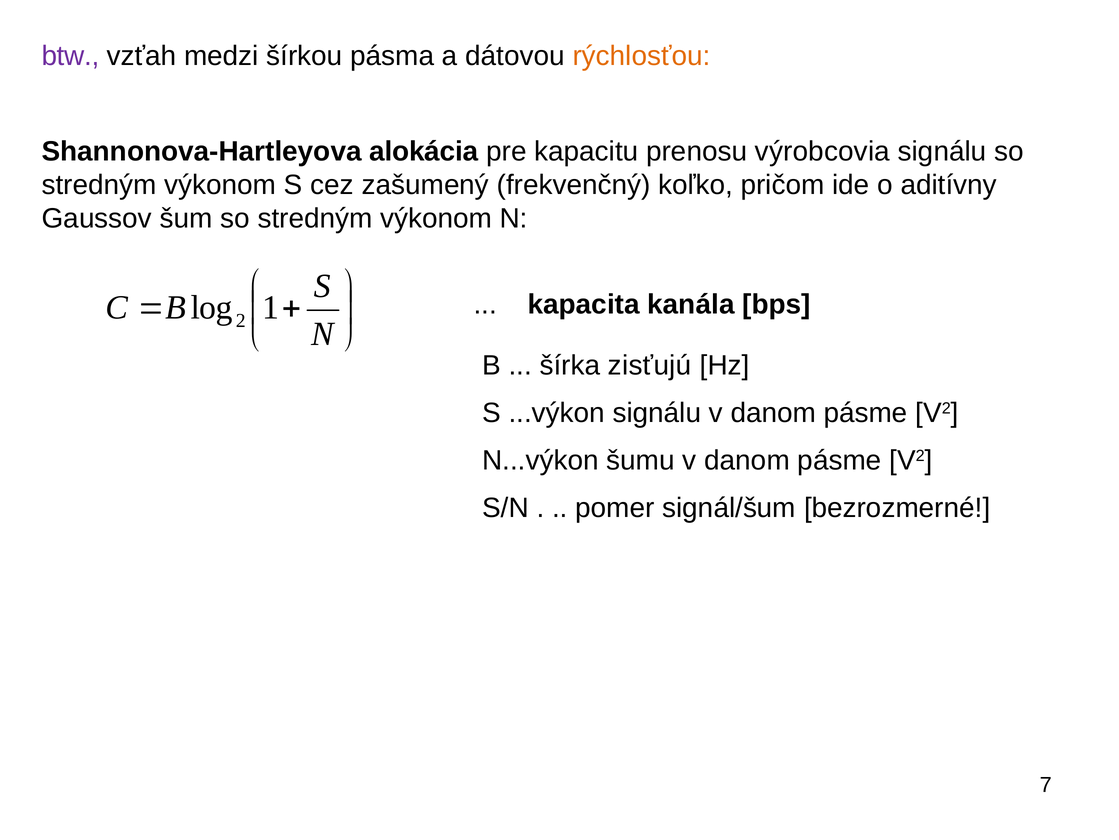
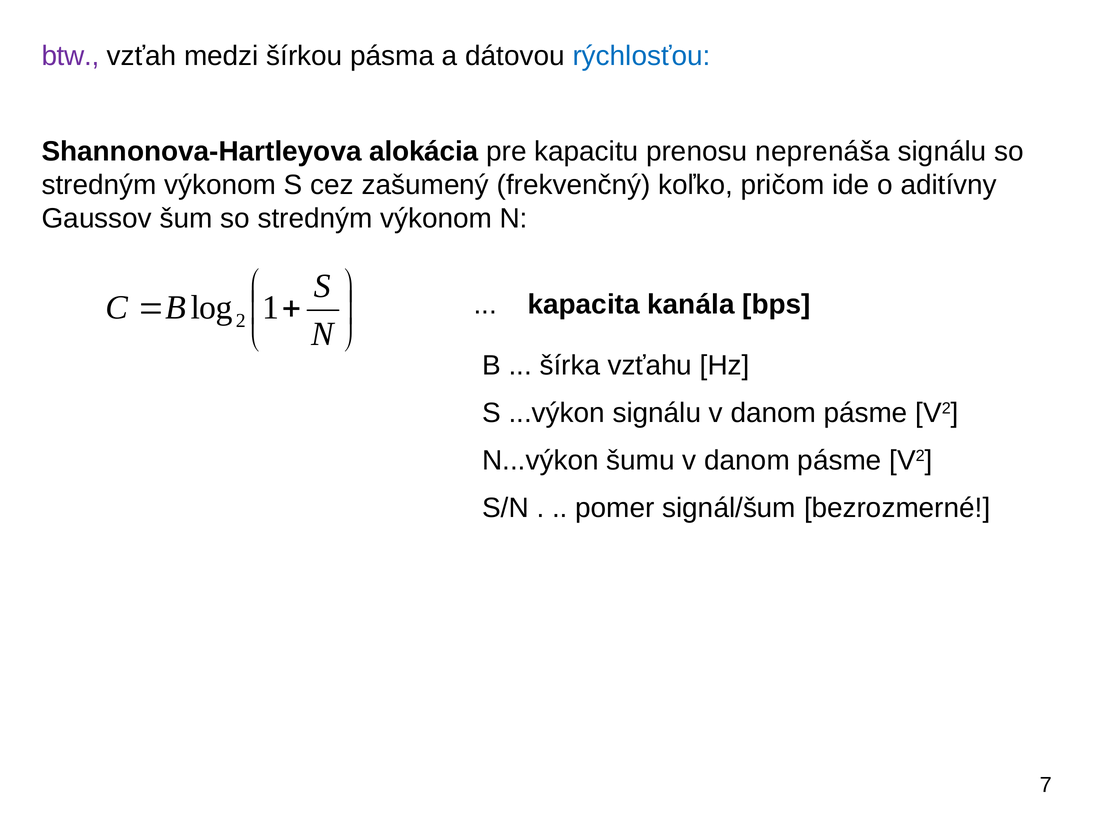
rýchlosťou colour: orange -> blue (641, 56)
výrobcovia: výrobcovia -> neprenáša (822, 151)
zisťujú: zisťujú -> vzťahu (650, 365)
